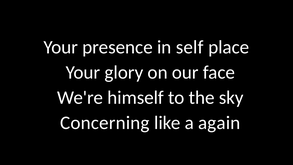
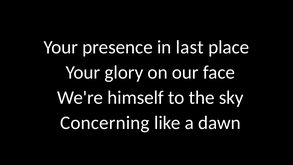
self: self -> last (190, 47)
again: again -> dawn (219, 123)
